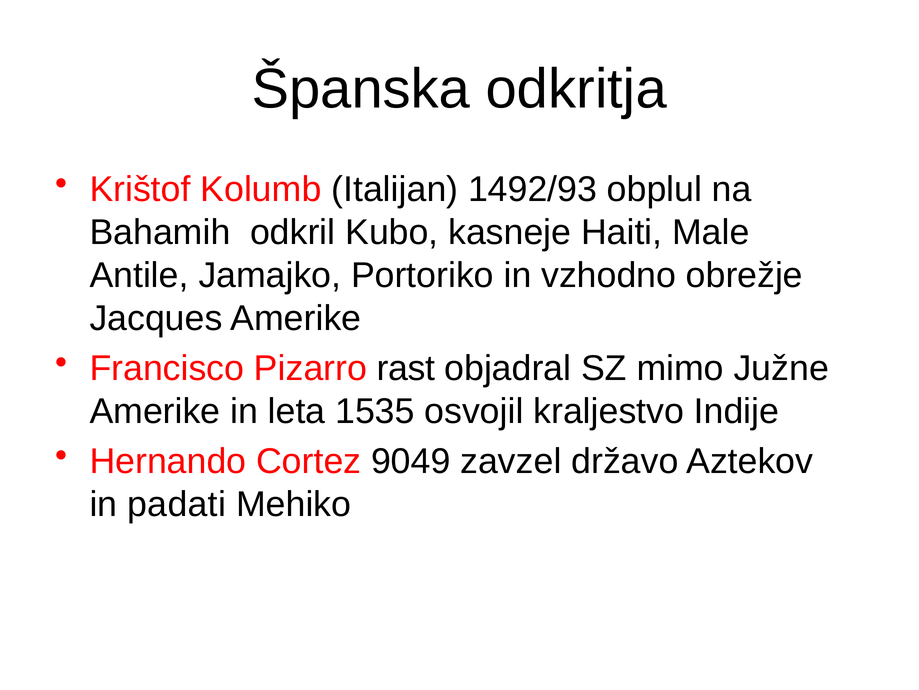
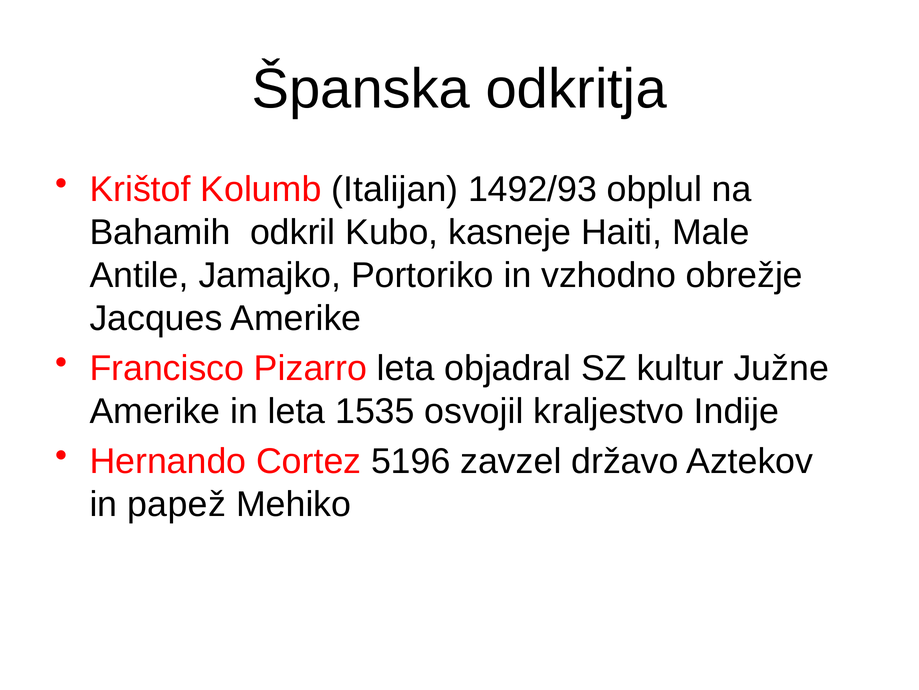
Pizarro rast: rast -> leta (406, 368)
mimo: mimo -> kultur (680, 368)
9049: 9049 -> 5196 (411, 461)
padati: padati -> papež (177, 504)
